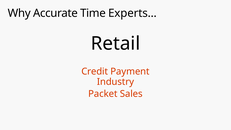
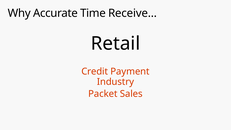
Experts…: Experts… -> Receive… (132, 13)
